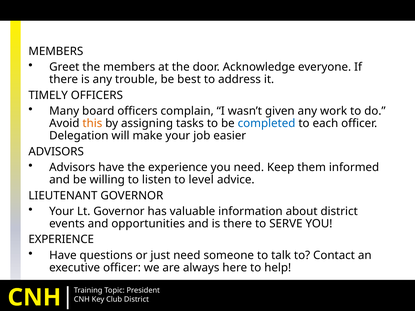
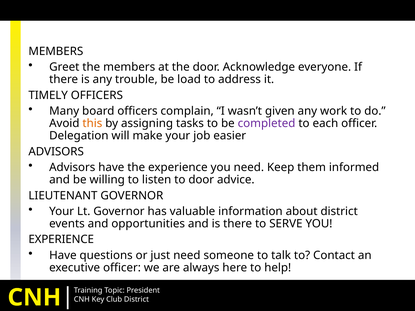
best: best -> load (189, 80)
completed colour: blue -> purple (267, 124)
to level: level -> door (201, 180)
